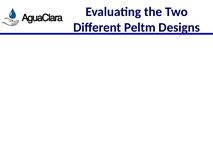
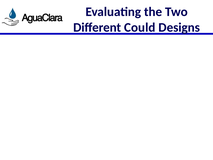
Peltm: Peltm -> Could (140, 27)
